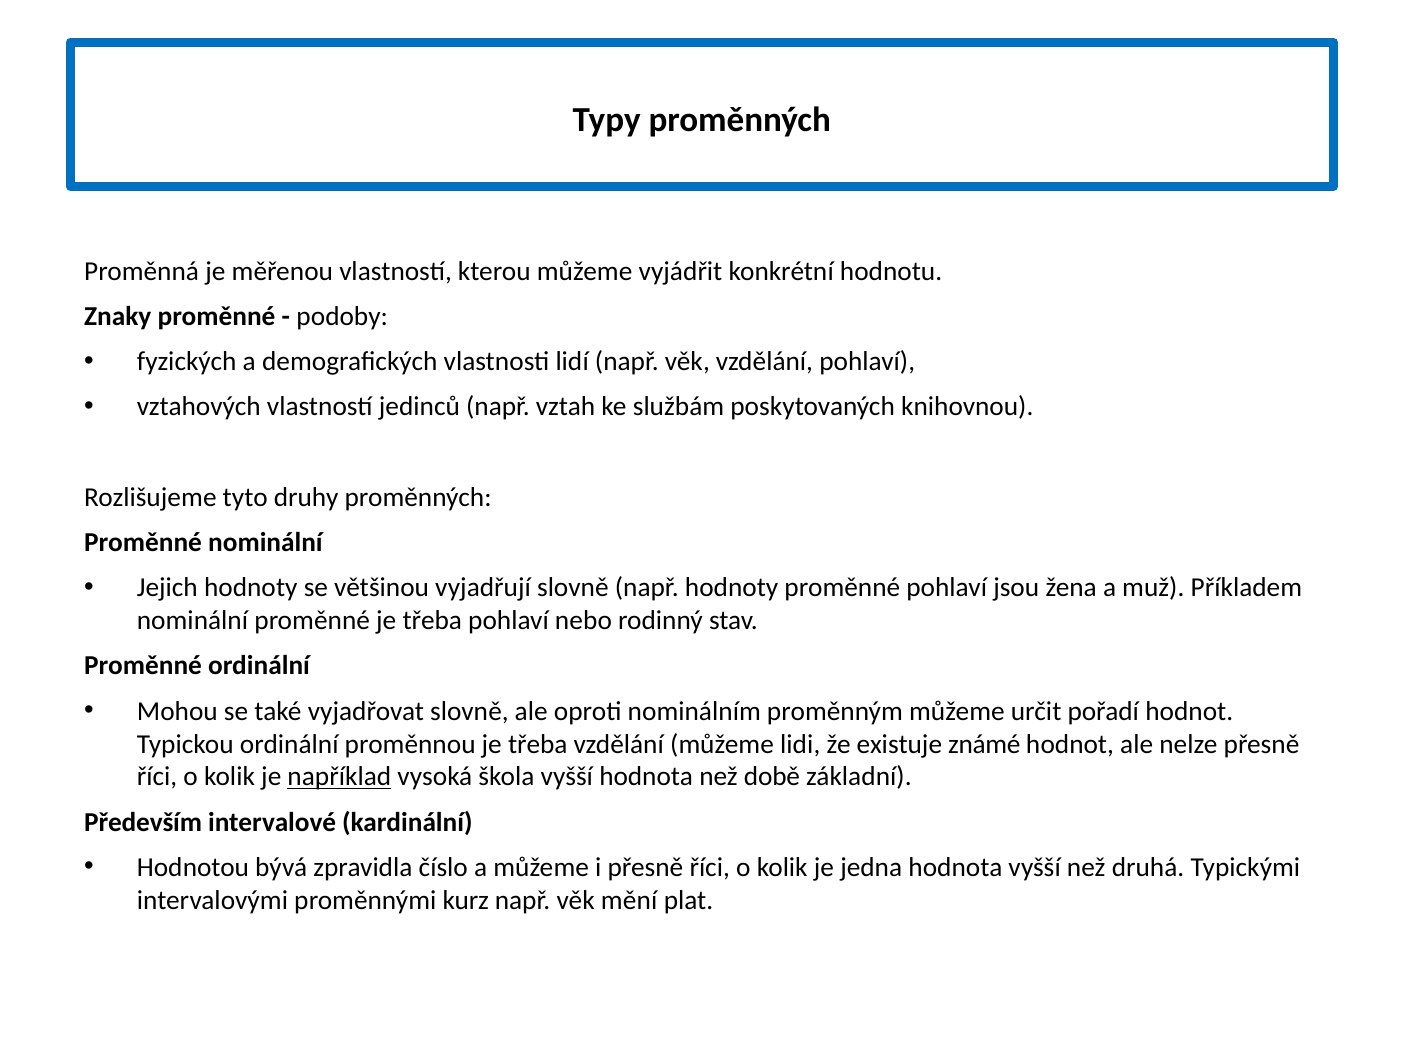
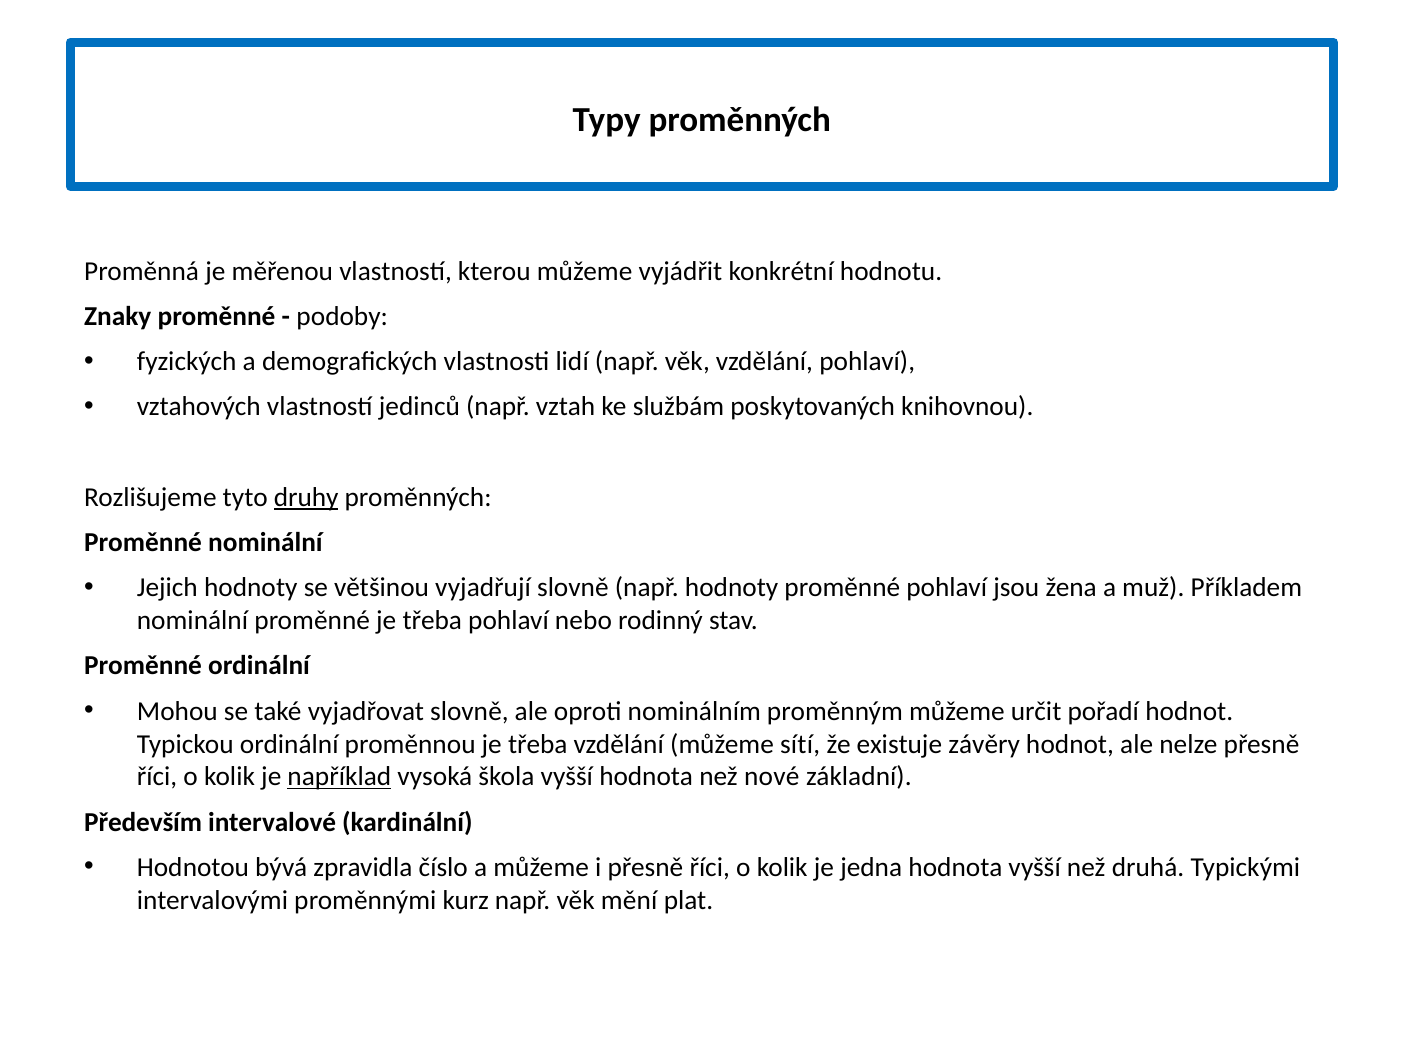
druhy underline: none -> present (306, 497)
lidi: lidi -> sítí (800, 744)
známé: známé -> závěry (984, 744)
době: době -> nové (772, 777)
